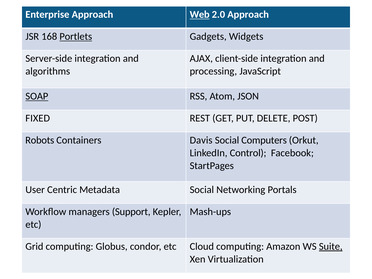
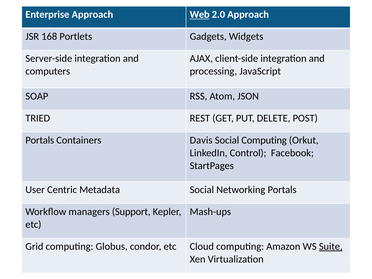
Portlets underline: present -> none (76, 37)
algorithms: algorithms -> computers (48, 71)
SOAP underline: present -> none (37, 96)
FIXED: FIXED -> TRIED (38, 118)
Robots: Robots -> Portals (40, 140)
Social Computers: Computers -> Computing (264, 140)
